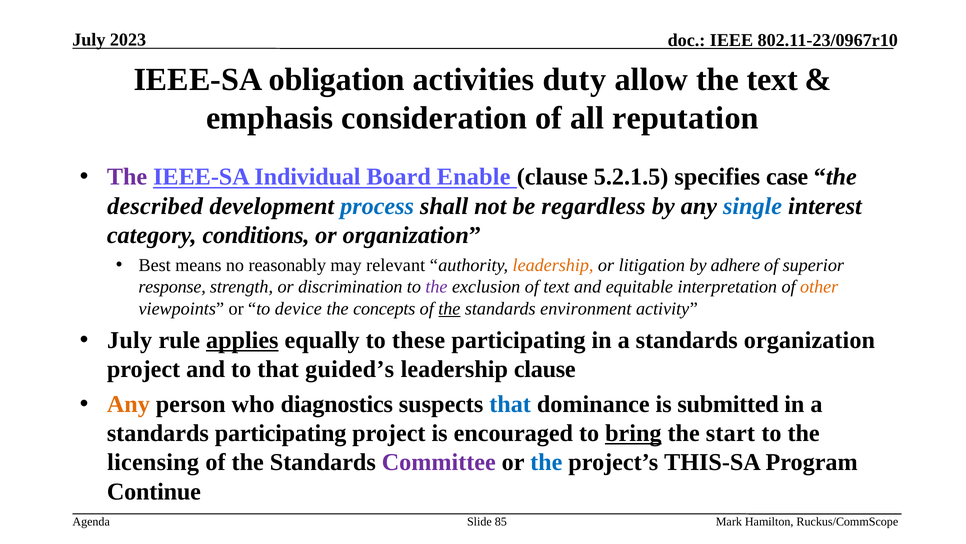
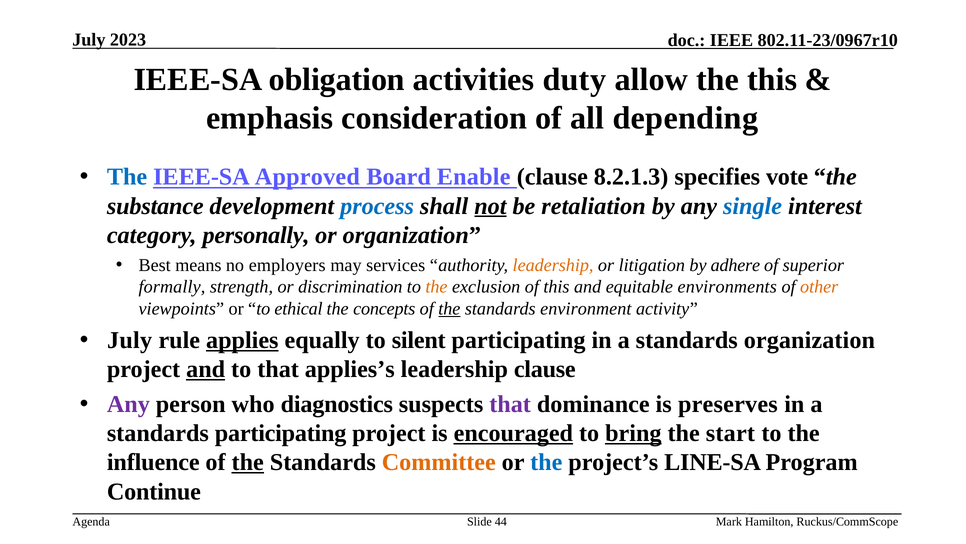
the text: text -> this (772, 79)
reputation: reputation -> depending (685, 118)
The colour: purple -> blue (127, 177)
Individual: Individual -> Approved (307, 177)
5.2.1.5: 5.2.1.5 -> 8.2.1.3 (631, 177)
case: case -> vote (787, 177)
described: described -> substance (155, 206)
not underline: none -> present (490, 206)
regardless: regardless -> retaliation (594, 206)
conditions: conditions -> personally (256, 235)
reasonably: reasonably -> employers (287, 265)
relevant: relevant -> services (396, 265)
response: response -> formally (172, 286)
the colour: purple -> orange (436, 286)
of text: text -> this (556, 286)
interpretation: interpretation -> environments (727, 286)
device: device -> ethical (299, 308)
these: these -> silent (419, 340)
and underline: none -> present (206, 369)
guided’s: guided’s -> applies’s (350, 369)
Any colour: orange -> purple (128, 404)
that colour: blue -> purple (510, 404)
submitted: submitted -> preserves (728, 404)
encouraged underline: none -> present (513, 433)
licensing: licensing -> influence (153, 462)
the underline: none -> present (248, 462)
Committee colour: purple -> orange (439, 462)
THIS-SA: THIS-SA -> LINE-SA (713, 462)
85: 85 -> 44 (501, 521)
